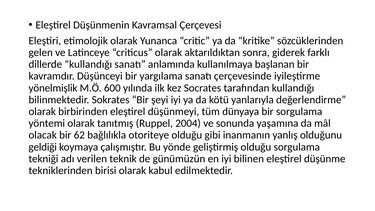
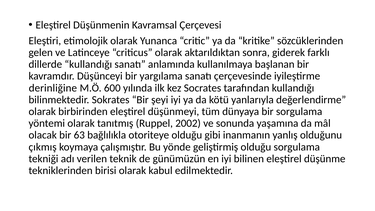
yönelmişlik: yönelmişlik -> derinliğine (53, 88)
2004: 2004 -> 2002 (188, 123)
62: 62 -> 63 (79, 135)
geldiği: geldiği -> çıkmış (43, 147)
